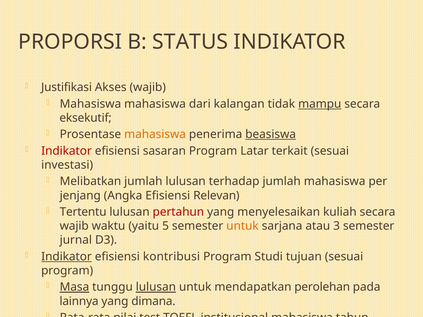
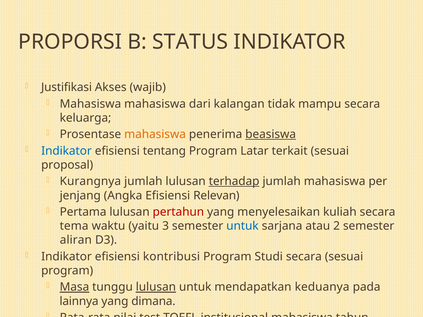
mampu underline: present -> none (320, 104)
eksekutif: eksekutif -> keluarga (85, 118)
Indikator colour: red -> blue (66, 151)
sasaran: sasaran -> tentang (164, 151)
investasi: investasi -> proposal (67, 165)
Melibatkan: Melibatkan -> Kurangnya (90, 182)
terhadap underline: none -> present (234, 182)
Tertentu: Tertentu -> Pertama (83, 212)
wajib: wajib -> tema (74, 226)
5: 5 -> 3 (166, 226)
untuk colour: orange -> blue (243, 226)
3: 3 -> 2 (337, 226)
jurnal: jurnal -> aliran (76, 240)
Indikator underline: present -> none (66, 257)
Studi tujuan: tujuan -> secara (304, 257)
perolehan: perolehan -> keduanya (322, 287)
